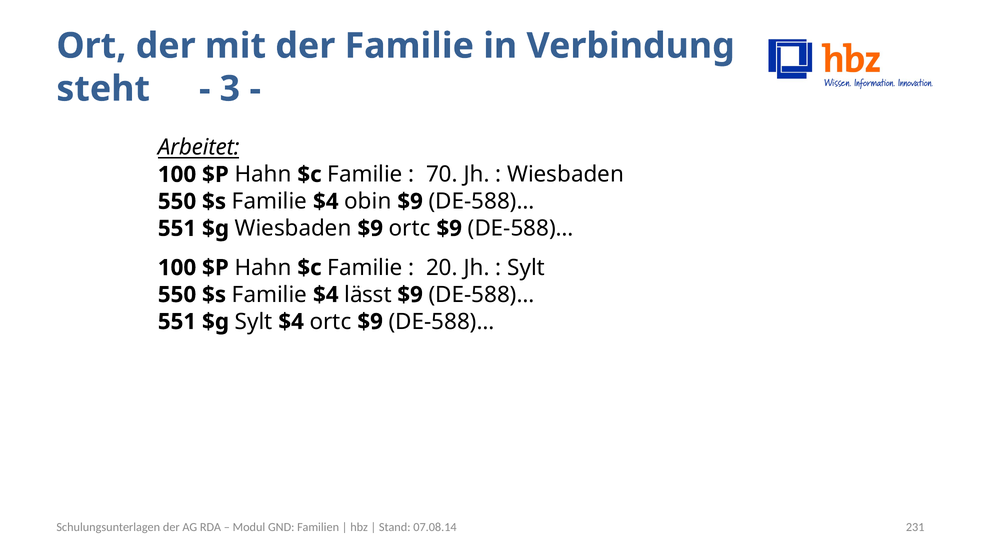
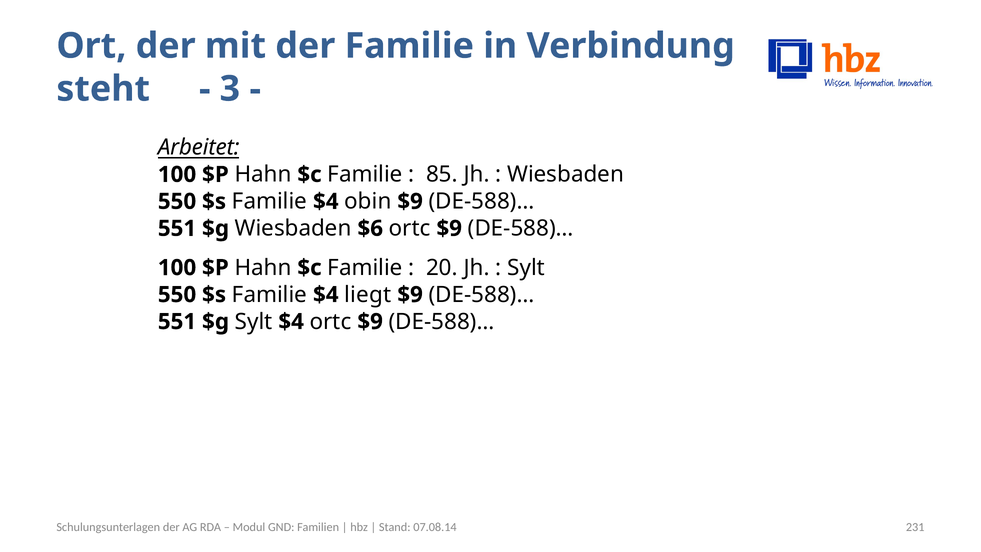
70: 70 -> 85 (442, 174)
Wiesbaden $9: $9 -> $6 (370, 228)
lässt: lässt -> liegt (368, 295)
